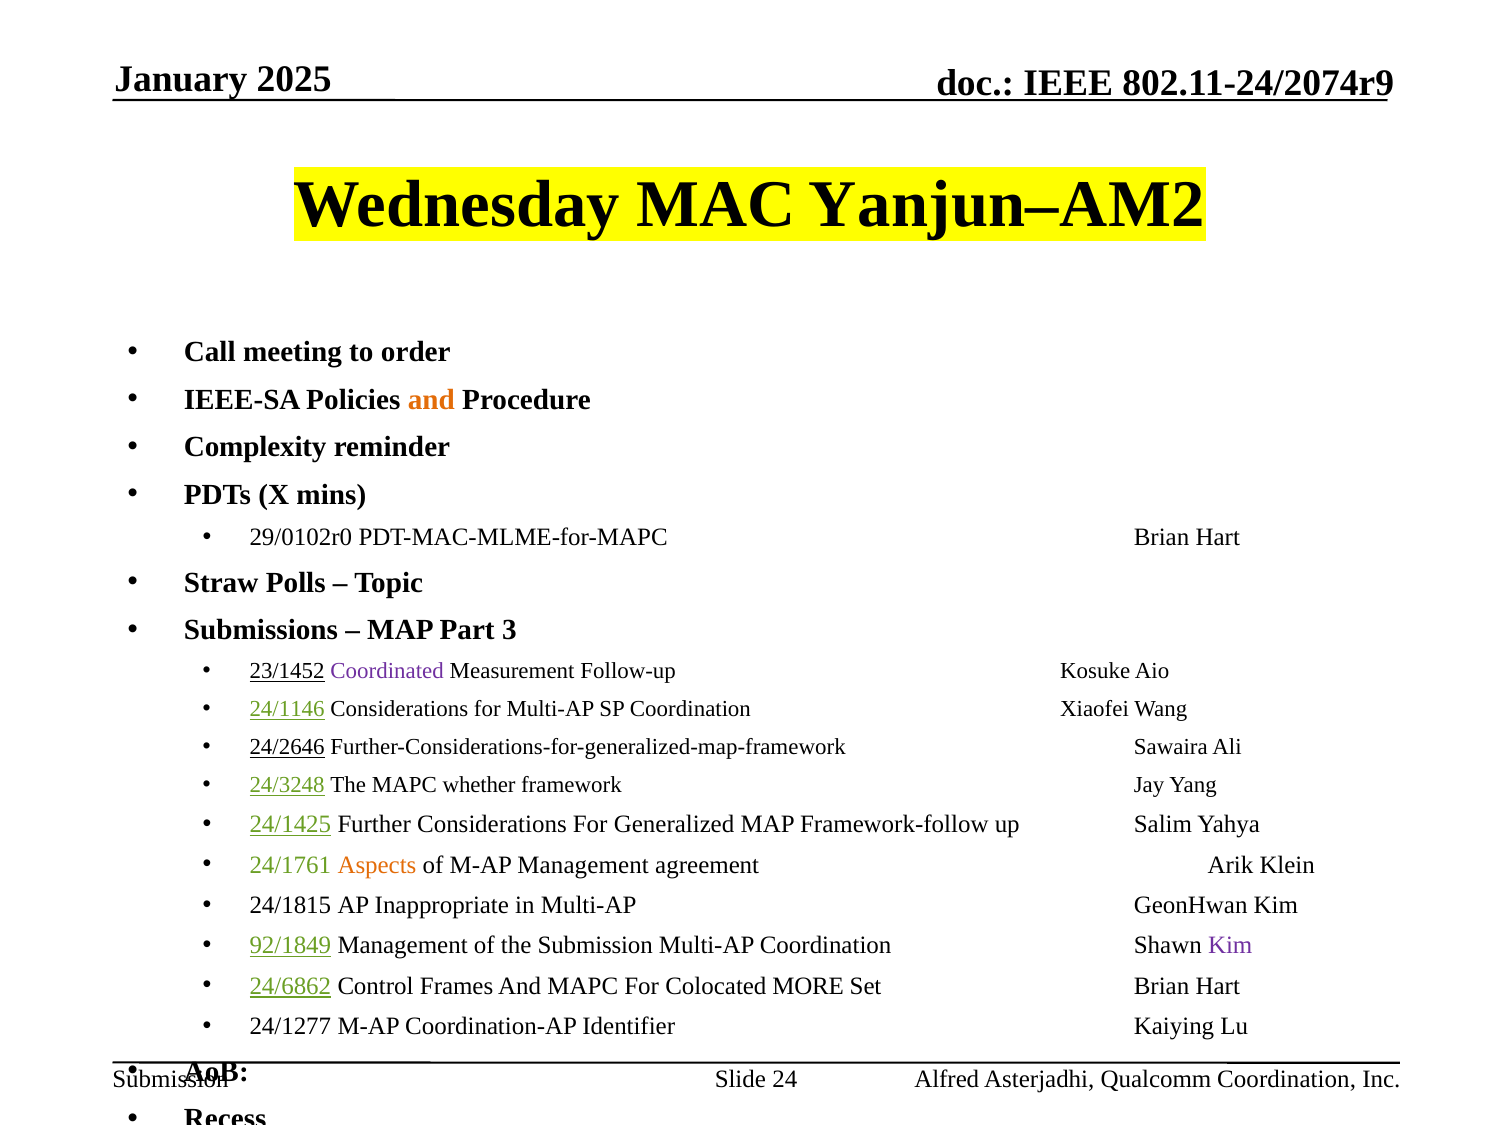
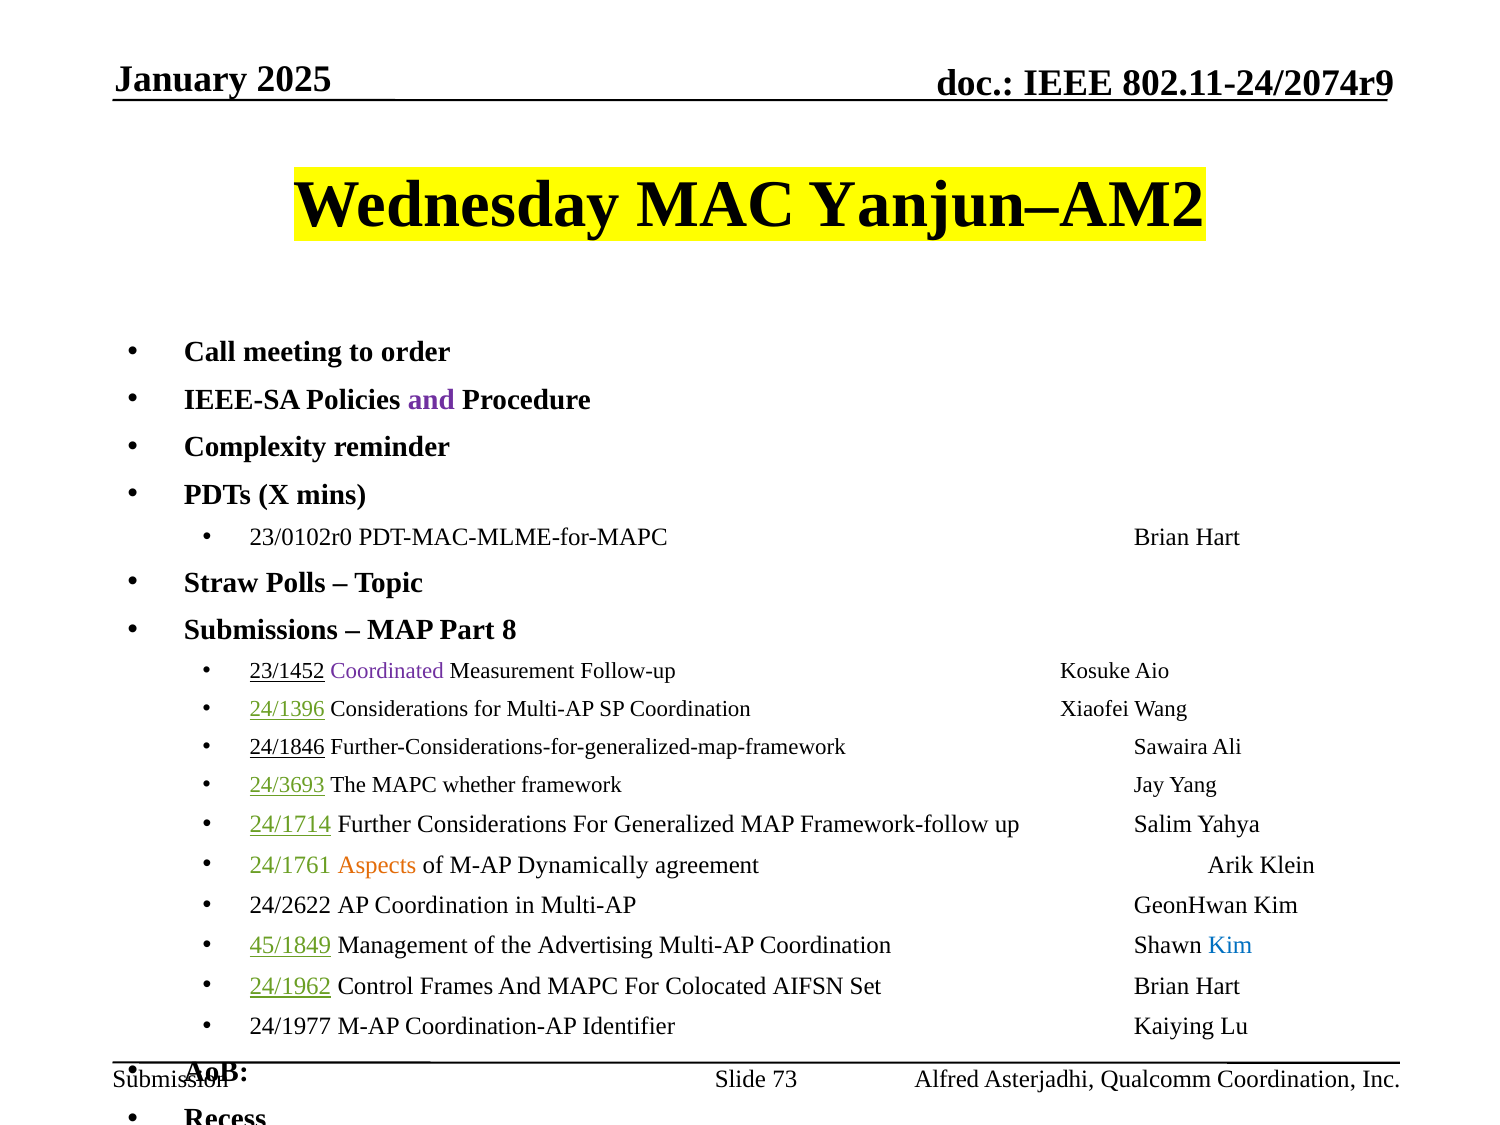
and colour: orange -> purple (431, 400)
29/0102r0: 29/0102r0 -> 23/0102r0 (301, 537)
3: 3 -> 8 (509, 630)
24/1146: 24/1146 -> 24/1396 (287, 709)
24/2646: 24/2646 -> 24/1846 (287, 747)
24/3248: 24/3248 -> 24/3693 (287, 785)
24/1425: 24/1425 -> 24/1714 (290, 824)
M-AP Management: Management -> Dynamically (583, 865)
24/1815: 24/1815 -> 24/2622 (290, 905)
AP Inappropriate: Inappropriate -> Coordination (442, 905)
92/1849: 92/1849 -> 45/1849 (290, 946)
the Submission: Submission -> Advertising (595, 946)
Kim colour: purple -> blue (1230, 946)
24/6862: 24/6862 -> 24/1962 (290, 986)
MORE: MORE -> AIFSN (808, 986)
24/1277: 24/1277 -> 24/1977 (290, 1026)
24: 24 -> 73 (785, 1079)
